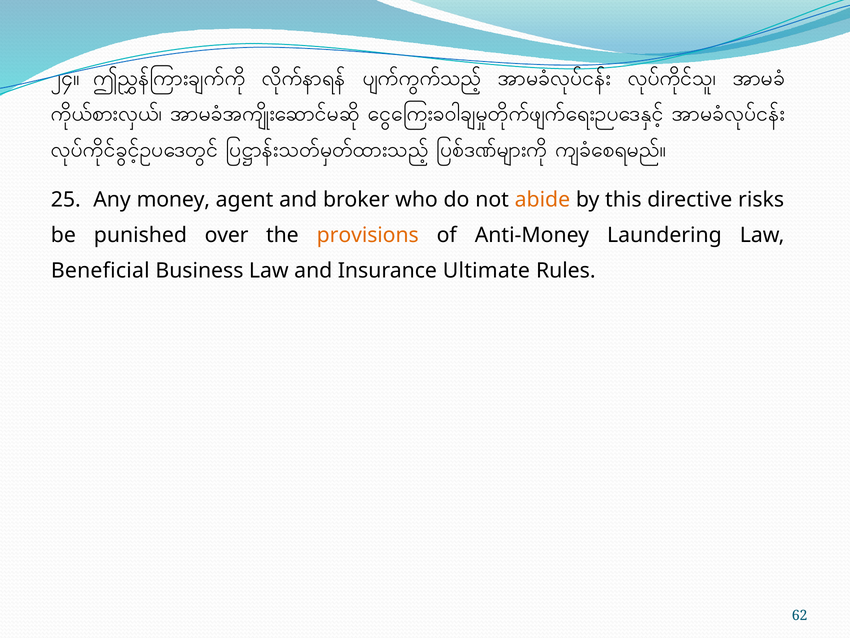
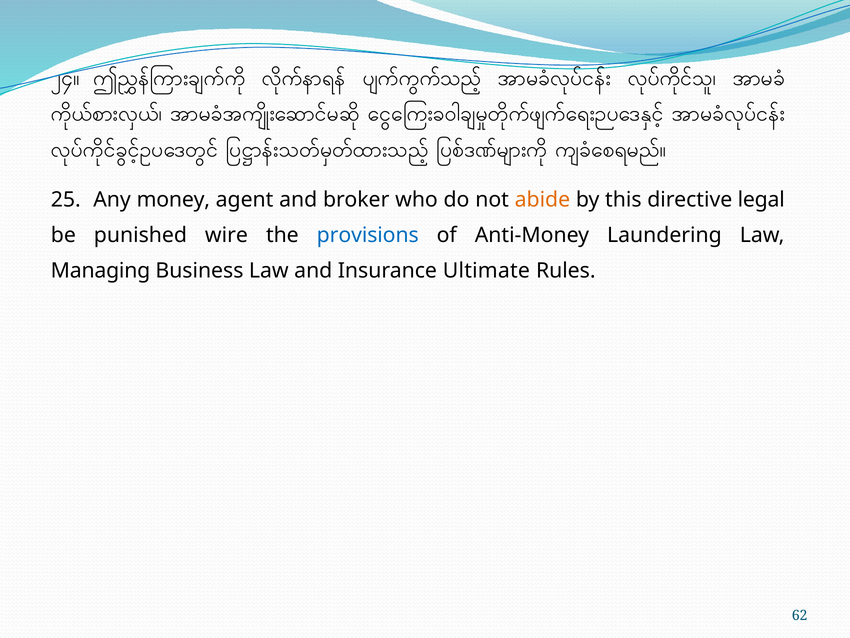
risks: risks -> legal (761, 199)
over: over -> wire (226, 235)
provisions colour: orange -> blue (368, 235)
Beneficial: Beneficial -> Managing (100, 271)
